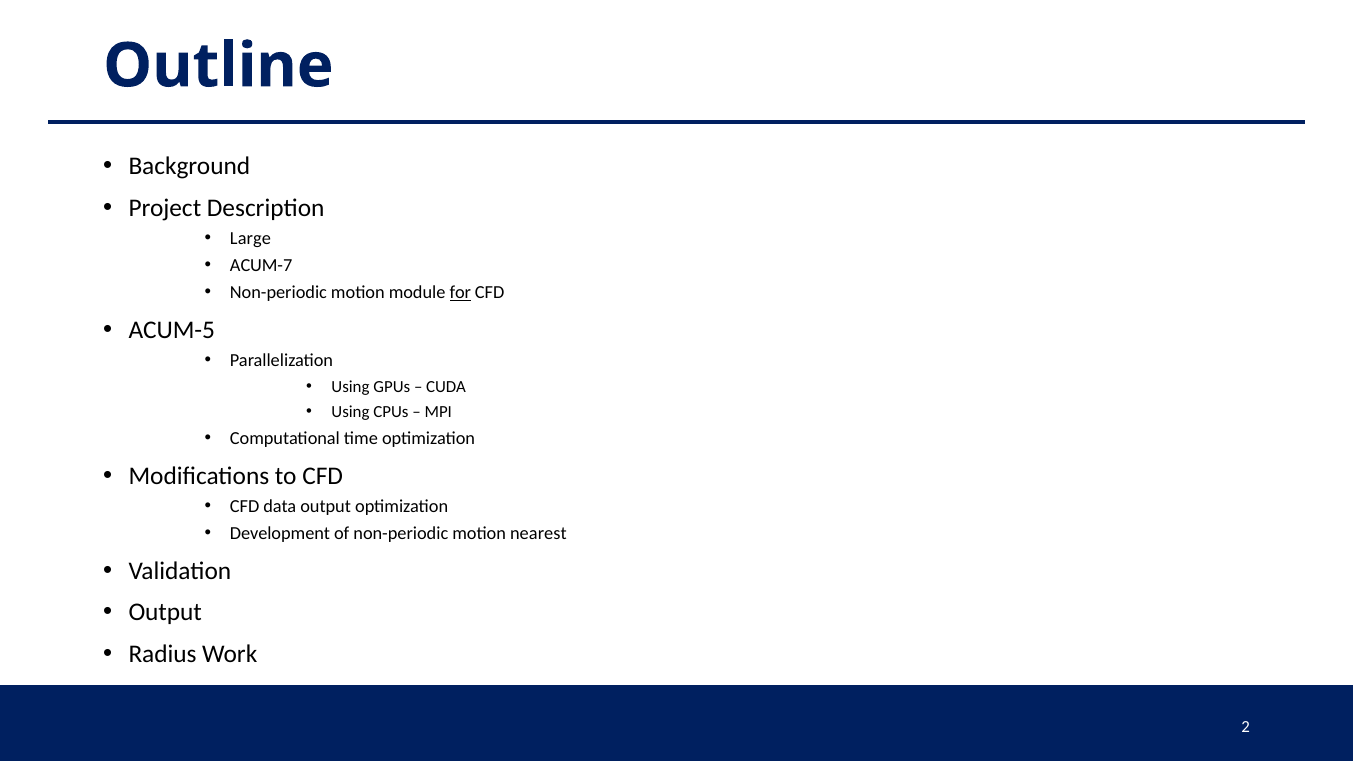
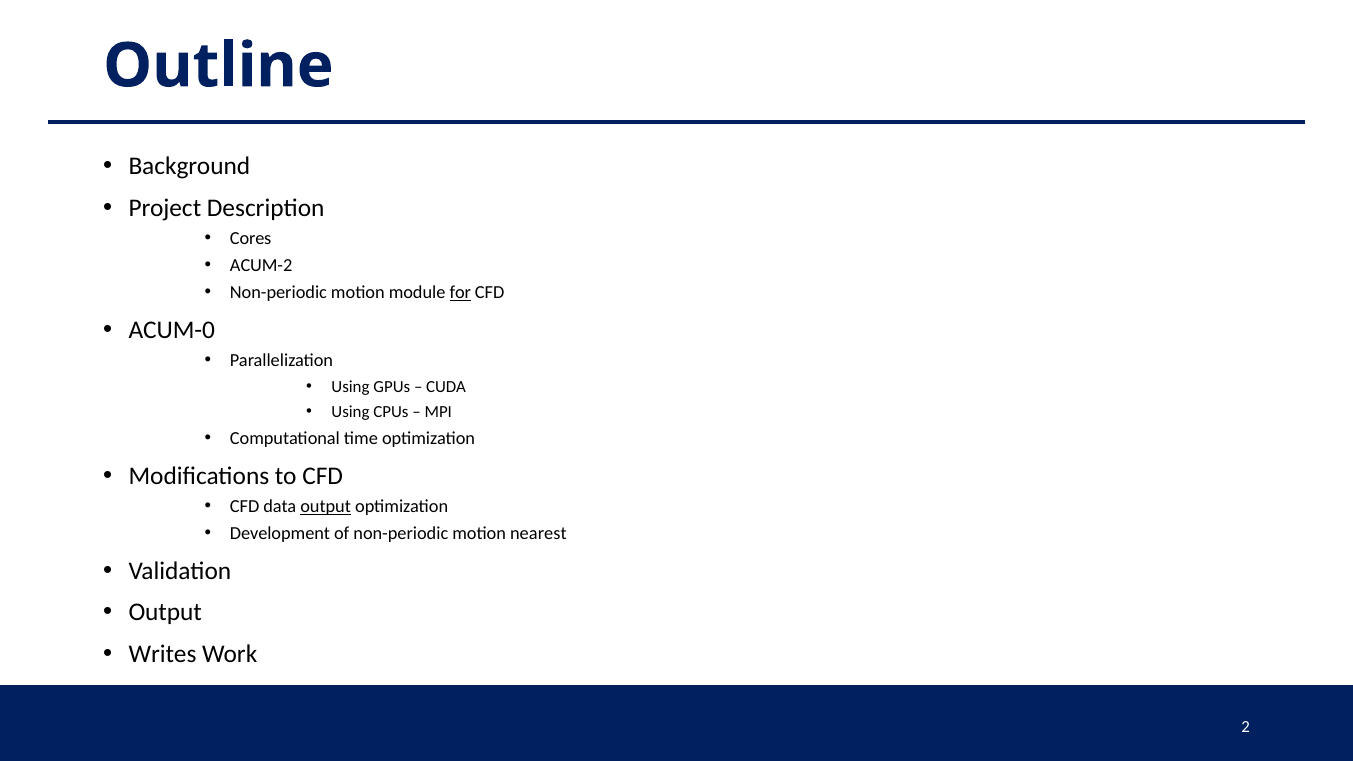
Large: Large -> Cores (251, 239)
ACUM-7: ACUM-7 -> ACUM-2 (261, 265)
ACUM-5: ACUM-5 -> ACUM-0 (172, 330)
output underline: none -> present (326, 506)
Radius: Radius -> Writes (162, 654)
